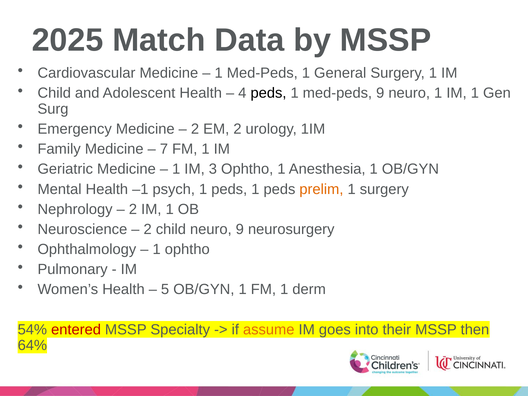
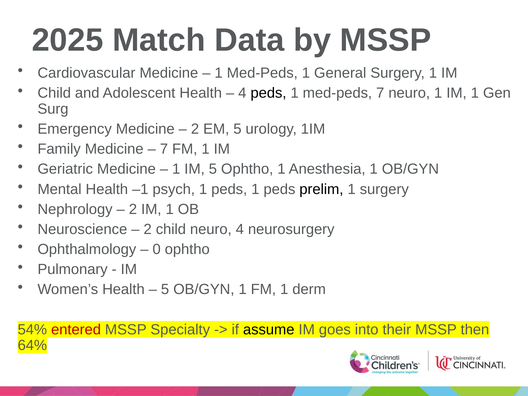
med-peds 9: 9 -> 7 (380, 93)
EM 2: 2 -> 5 (237, 129)
IM 3: 3 -> 5 (213, 169)
prelim colour: orange -> black (321, 189)
neuro 9: 9 -> 4 (240, 229)
1: 1 -> 0 (157, 249)
assume colour: orange -> black (269, 330)
